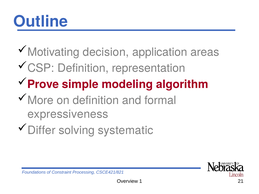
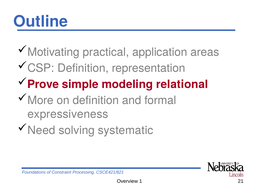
decision: decision -> practical (106, 52)
algorithm: algorithm -> relational (182, 84)
Differ: Differ -> Need (41, 130)
